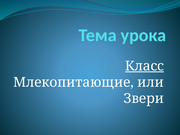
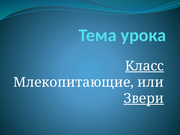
Звери underline: none -> present (144, 98)
